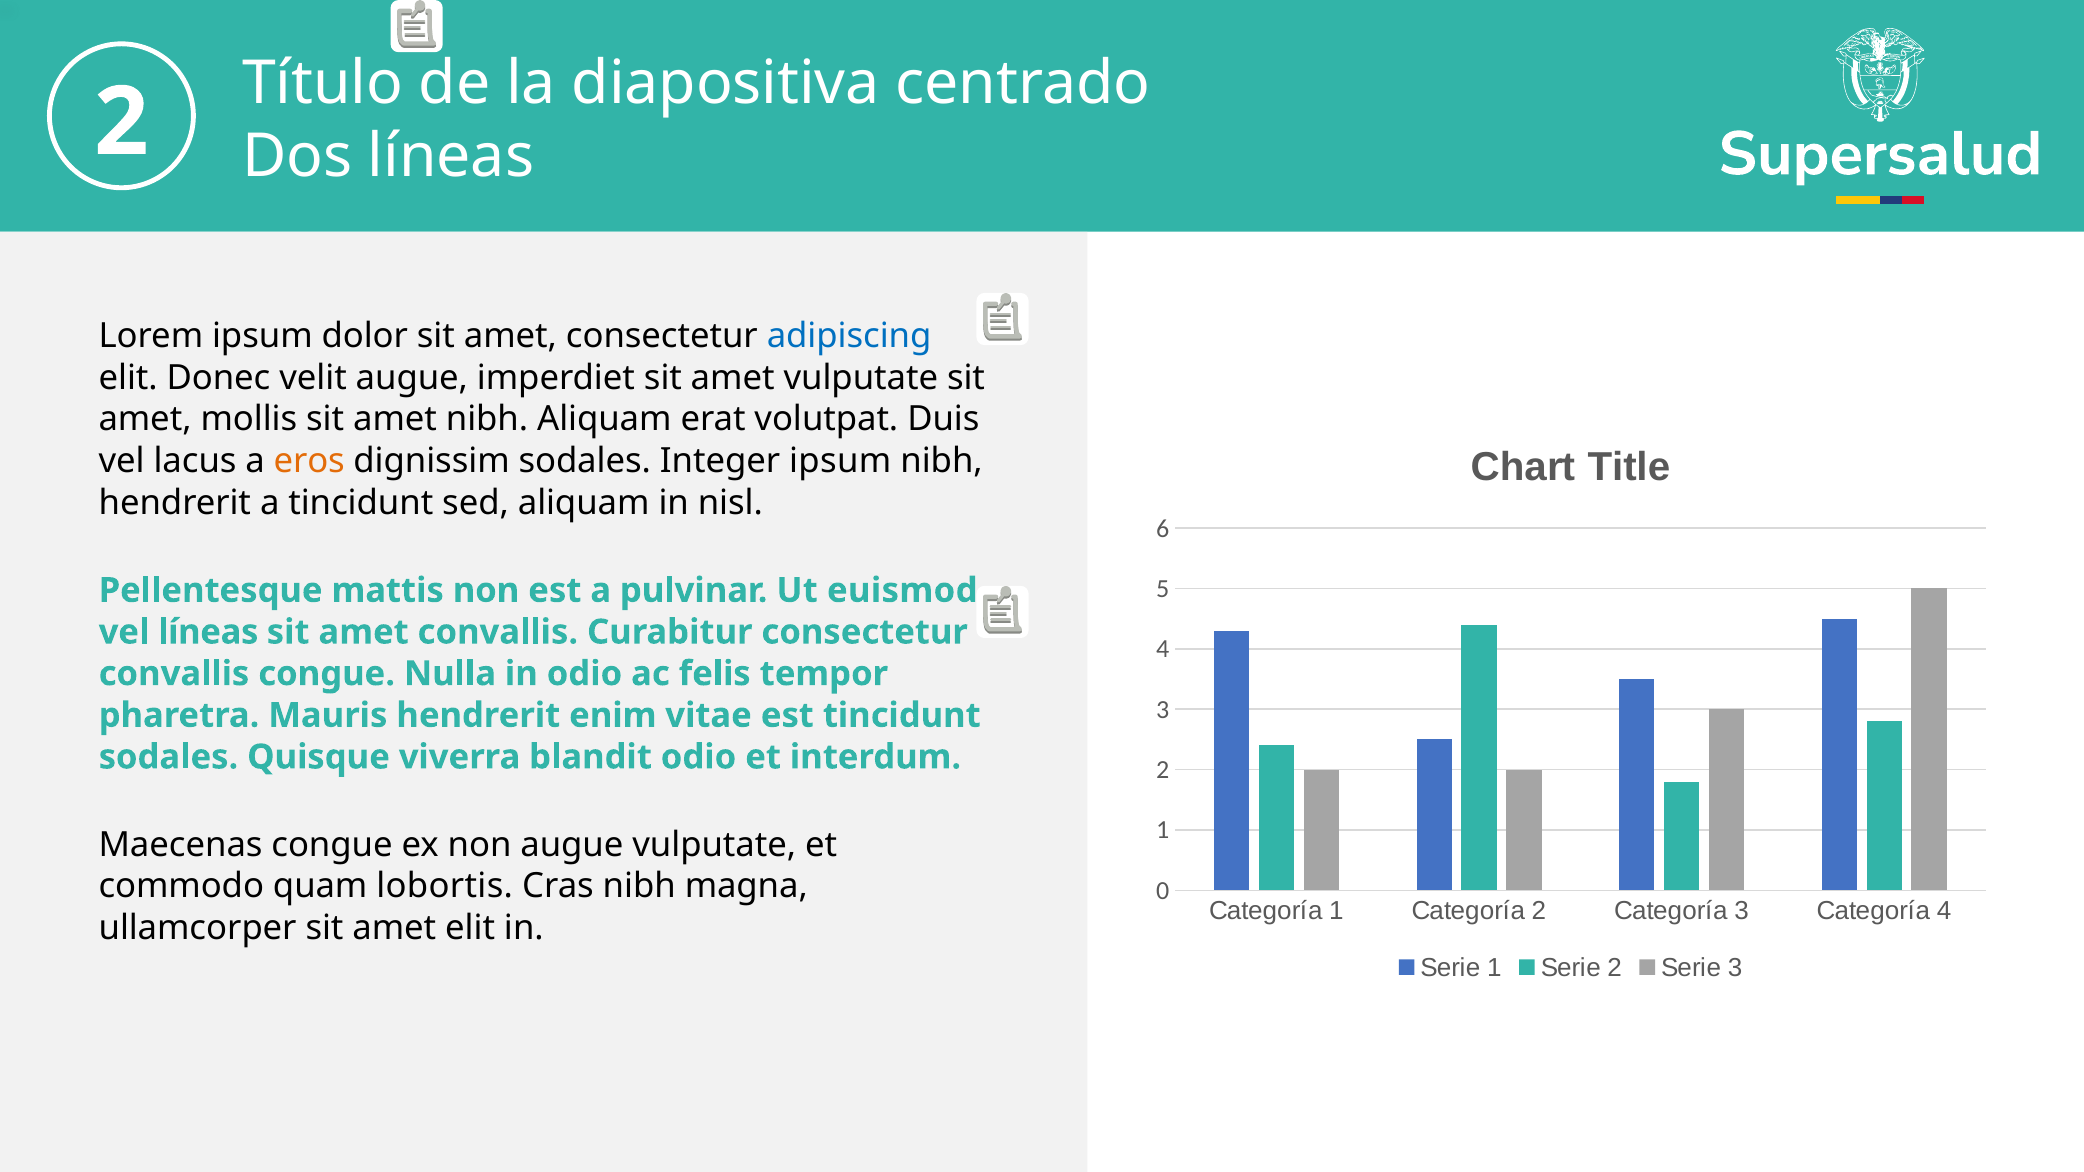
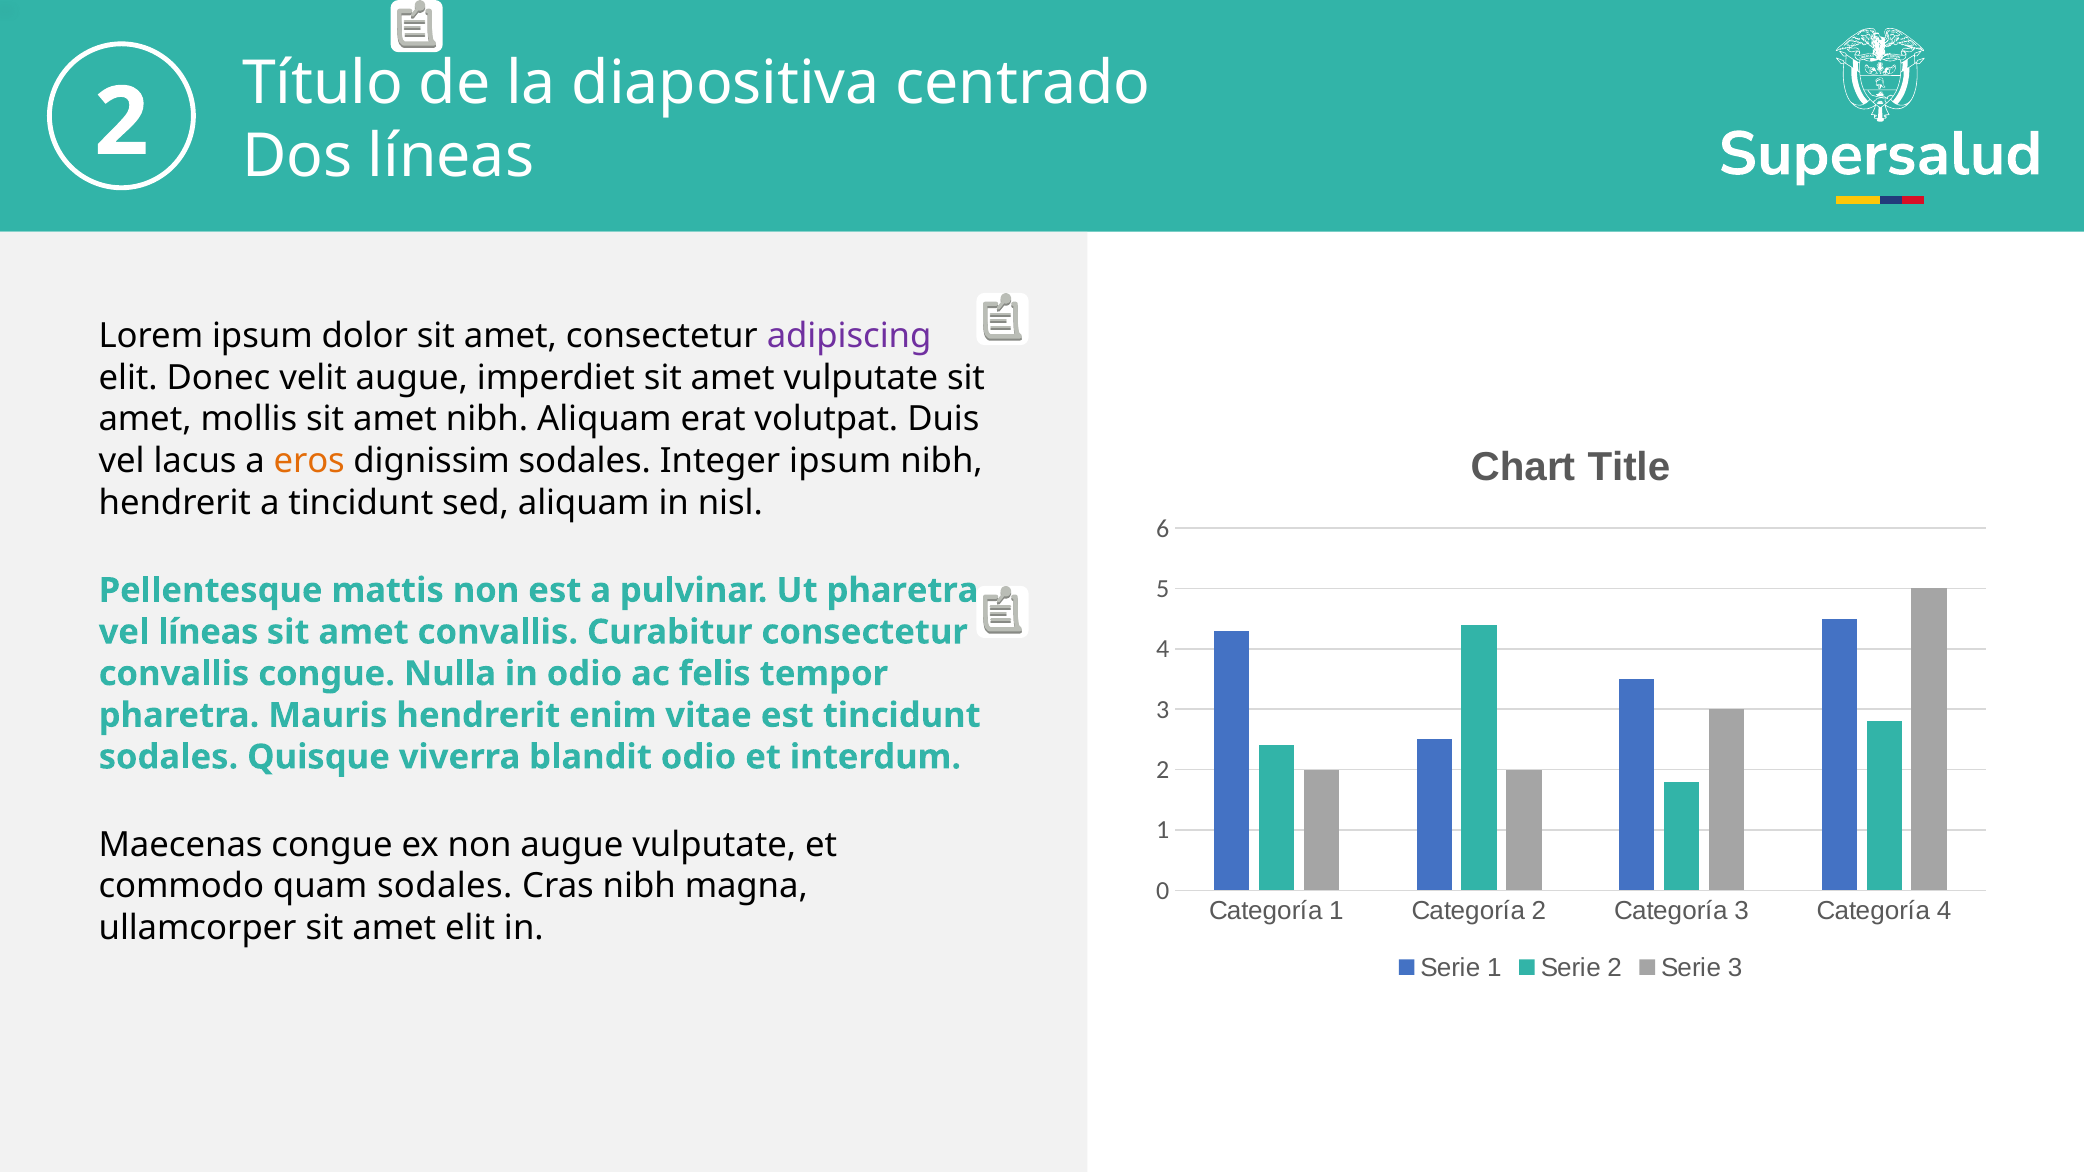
adipiscing colour: blue -> purple (849, 336)
Ut euismod: euismod -> pharetra (902, 591)
quam lobortis: lobortis -> sodales (445, 887)
